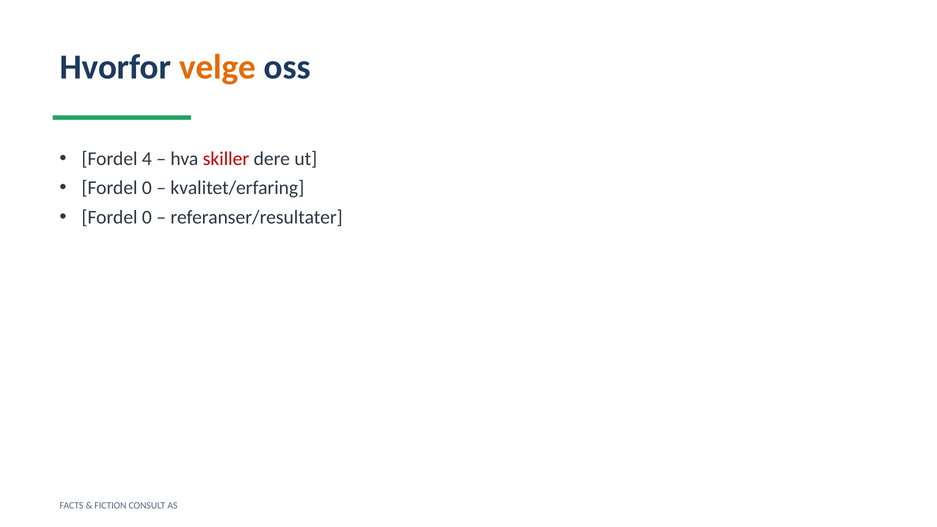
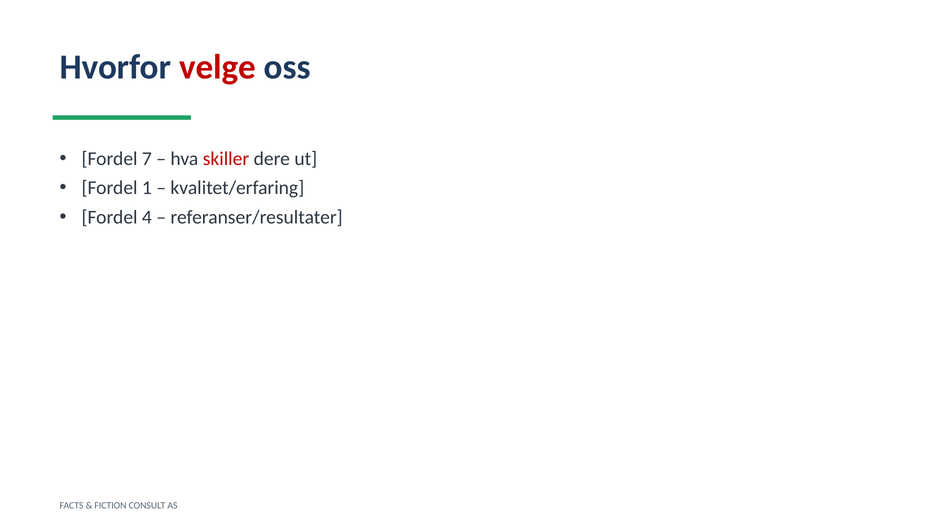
velge colour: orange -> red (218, 67)
4: 4 -> 7 (147, 159)
0: 0 -> 1 (147, 188)
0: 0 -> 4 (147, 217)
